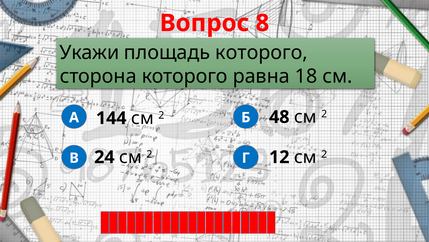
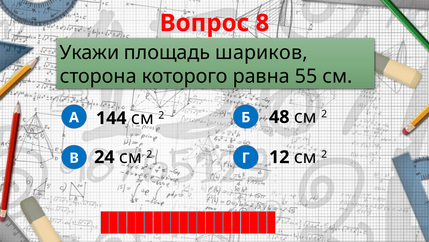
площадь которого: которого -> шариков (261, 53)
18: 18 -> 55 (306, 76)
